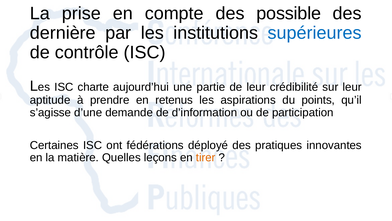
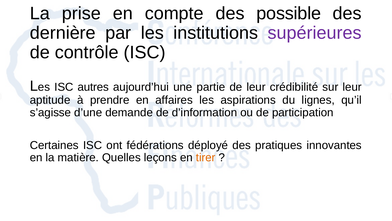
supérieures colour: blue -> purple (315, 33)
charte: charte -> autres (93, 87)
retenus: retenus -> affaires (174, 100)
points: points -> lignes (318, 100)
